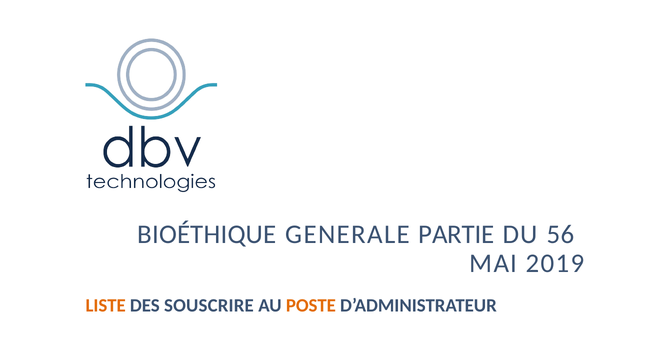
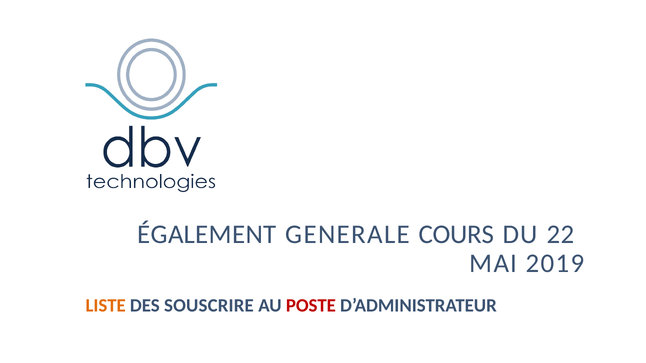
BIOÉTHIQUE: BIOÉTHIQUE -> ÉGALEMENT (207, 235)
PARTIE: PARTIE -> COURS (456, 235)
56: 56 -> 22 (561, 235)
POSTE colour: orange -> red (311, 306)
